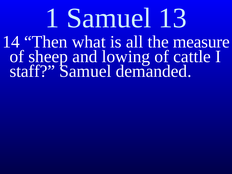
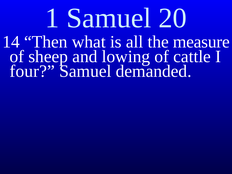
13: 13 -> 20 (173, 18)
staff: staff -> four (32, 71)
